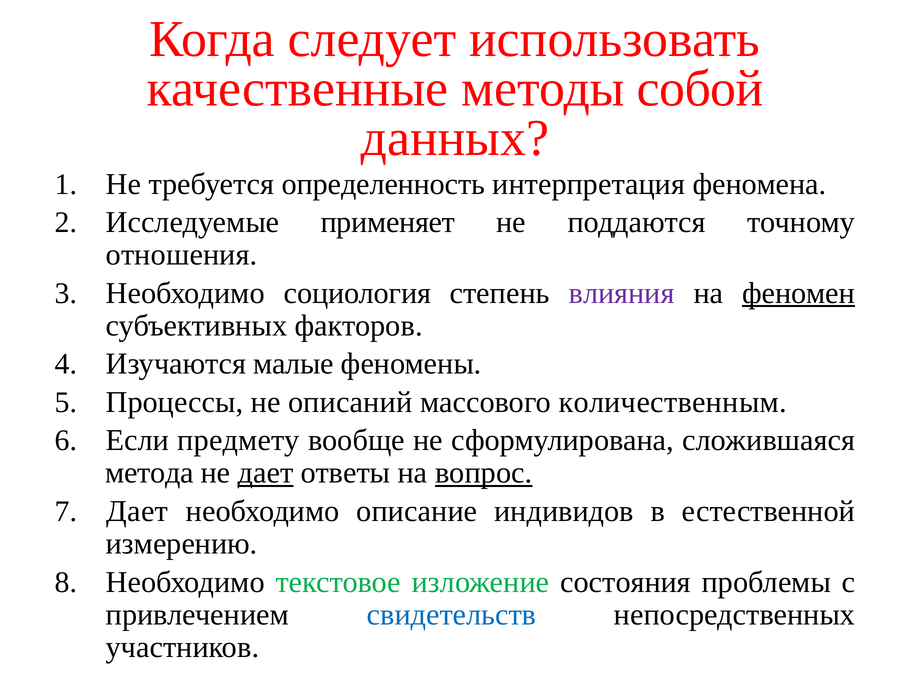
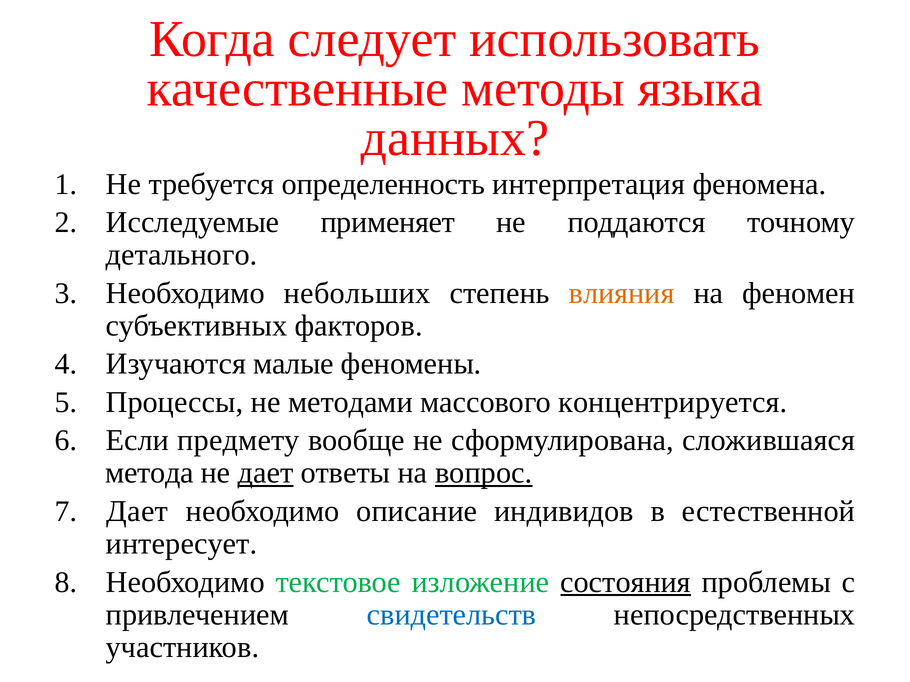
собой: собой -> языка (700, 89)
отношения: отношения -> детального (182, 255)
социология: социология -> небольших (357, 293)
влияния colour: purple -> orange (622, 293)
феномен underline: present -> none (799, 293)
описаний: описаний -> методами (350, 402)
количественным: количественным -> концентрируется (673, 402)
измерению: измерению -> интересует (182, 544)
состояния underline: none -> present (626, 582)
